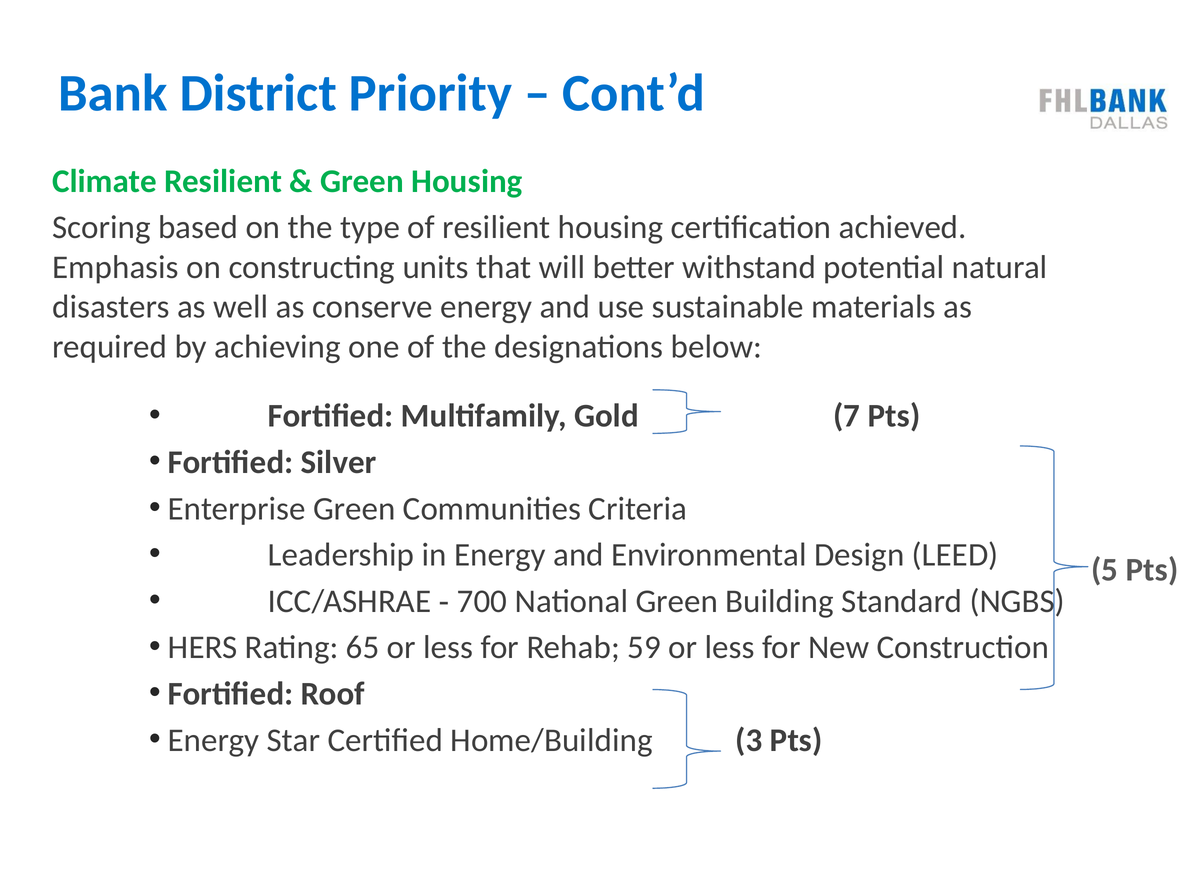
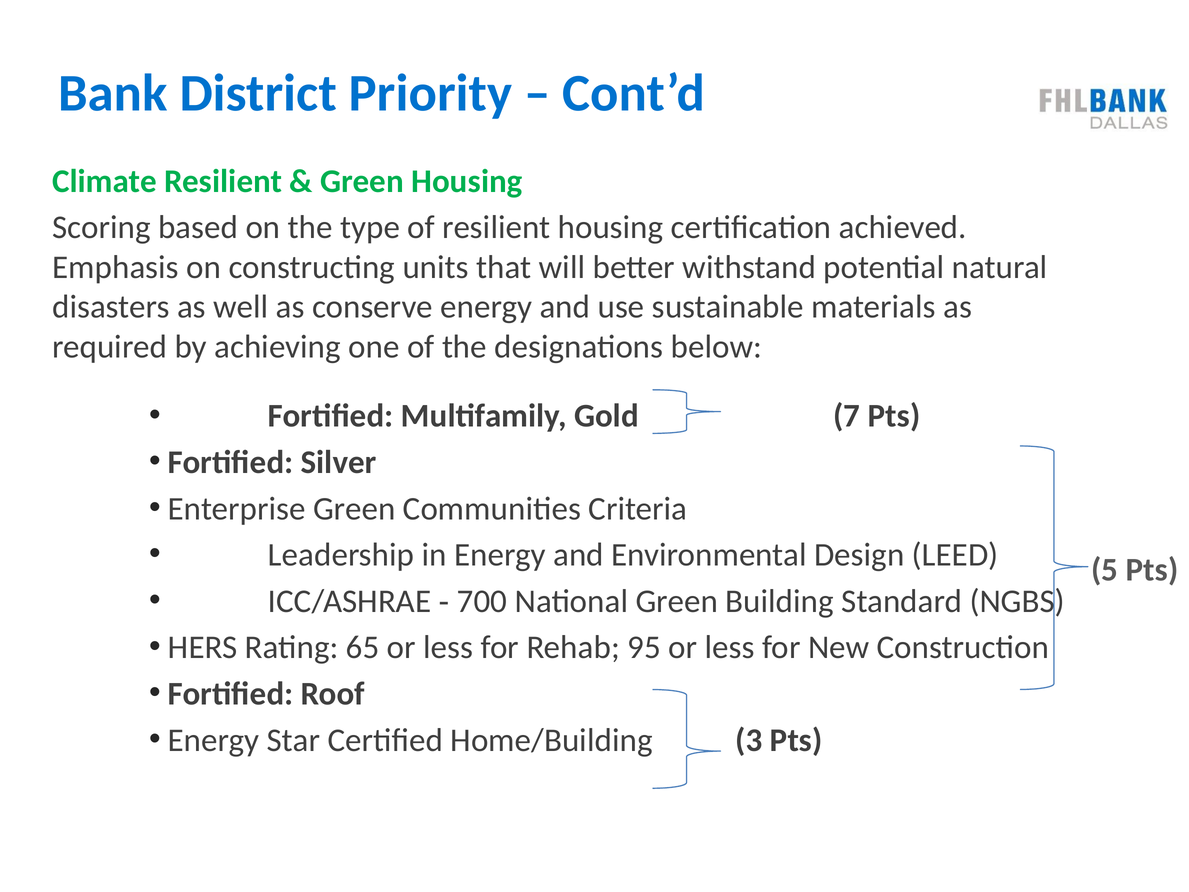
59: 59 -> 95 (644, 647)
